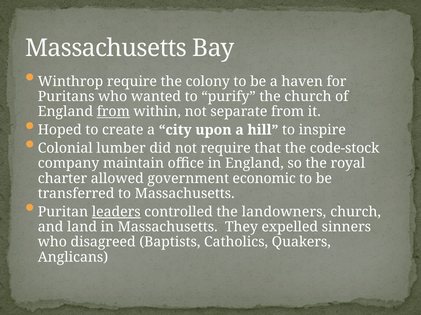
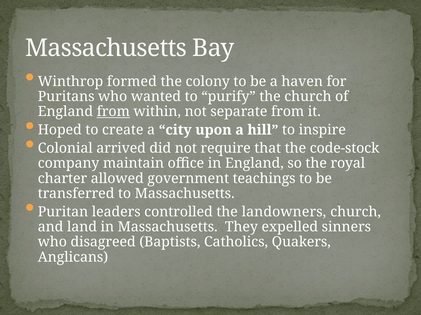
Winthrop require: require -> formed (132, 82)
lumber: lumber -> arrived (121, 149)
economic: economic -> teachings (264, 179)
leaders underline: present -> none (116, 212)
